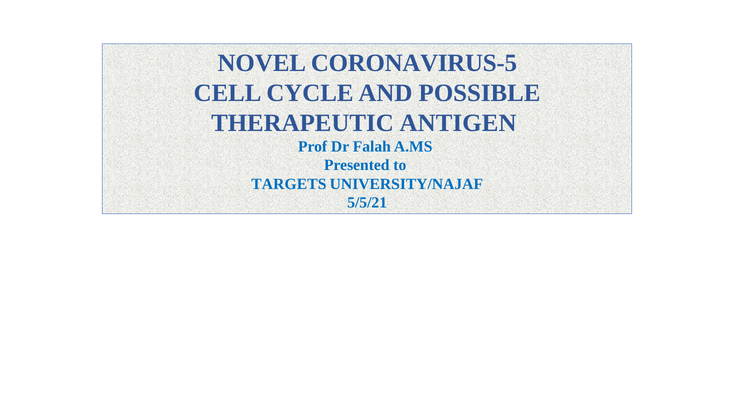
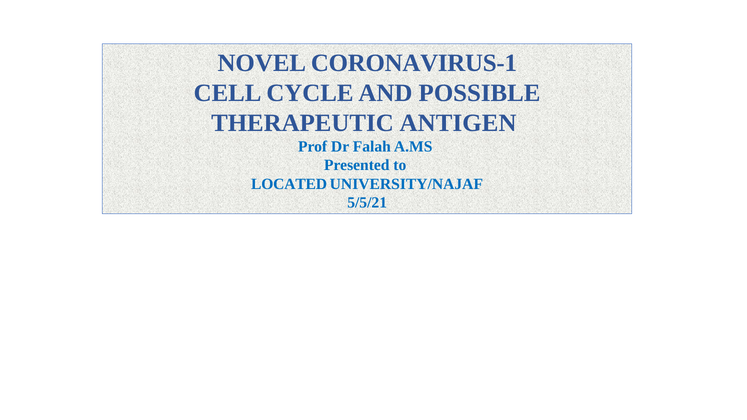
CORONAVIRUS-5: CORONAVIRUS-5 -> CORONAVIRUS-1 (414, 63)
TARGETS: TARGETS -> LOCATED (289, 184)
